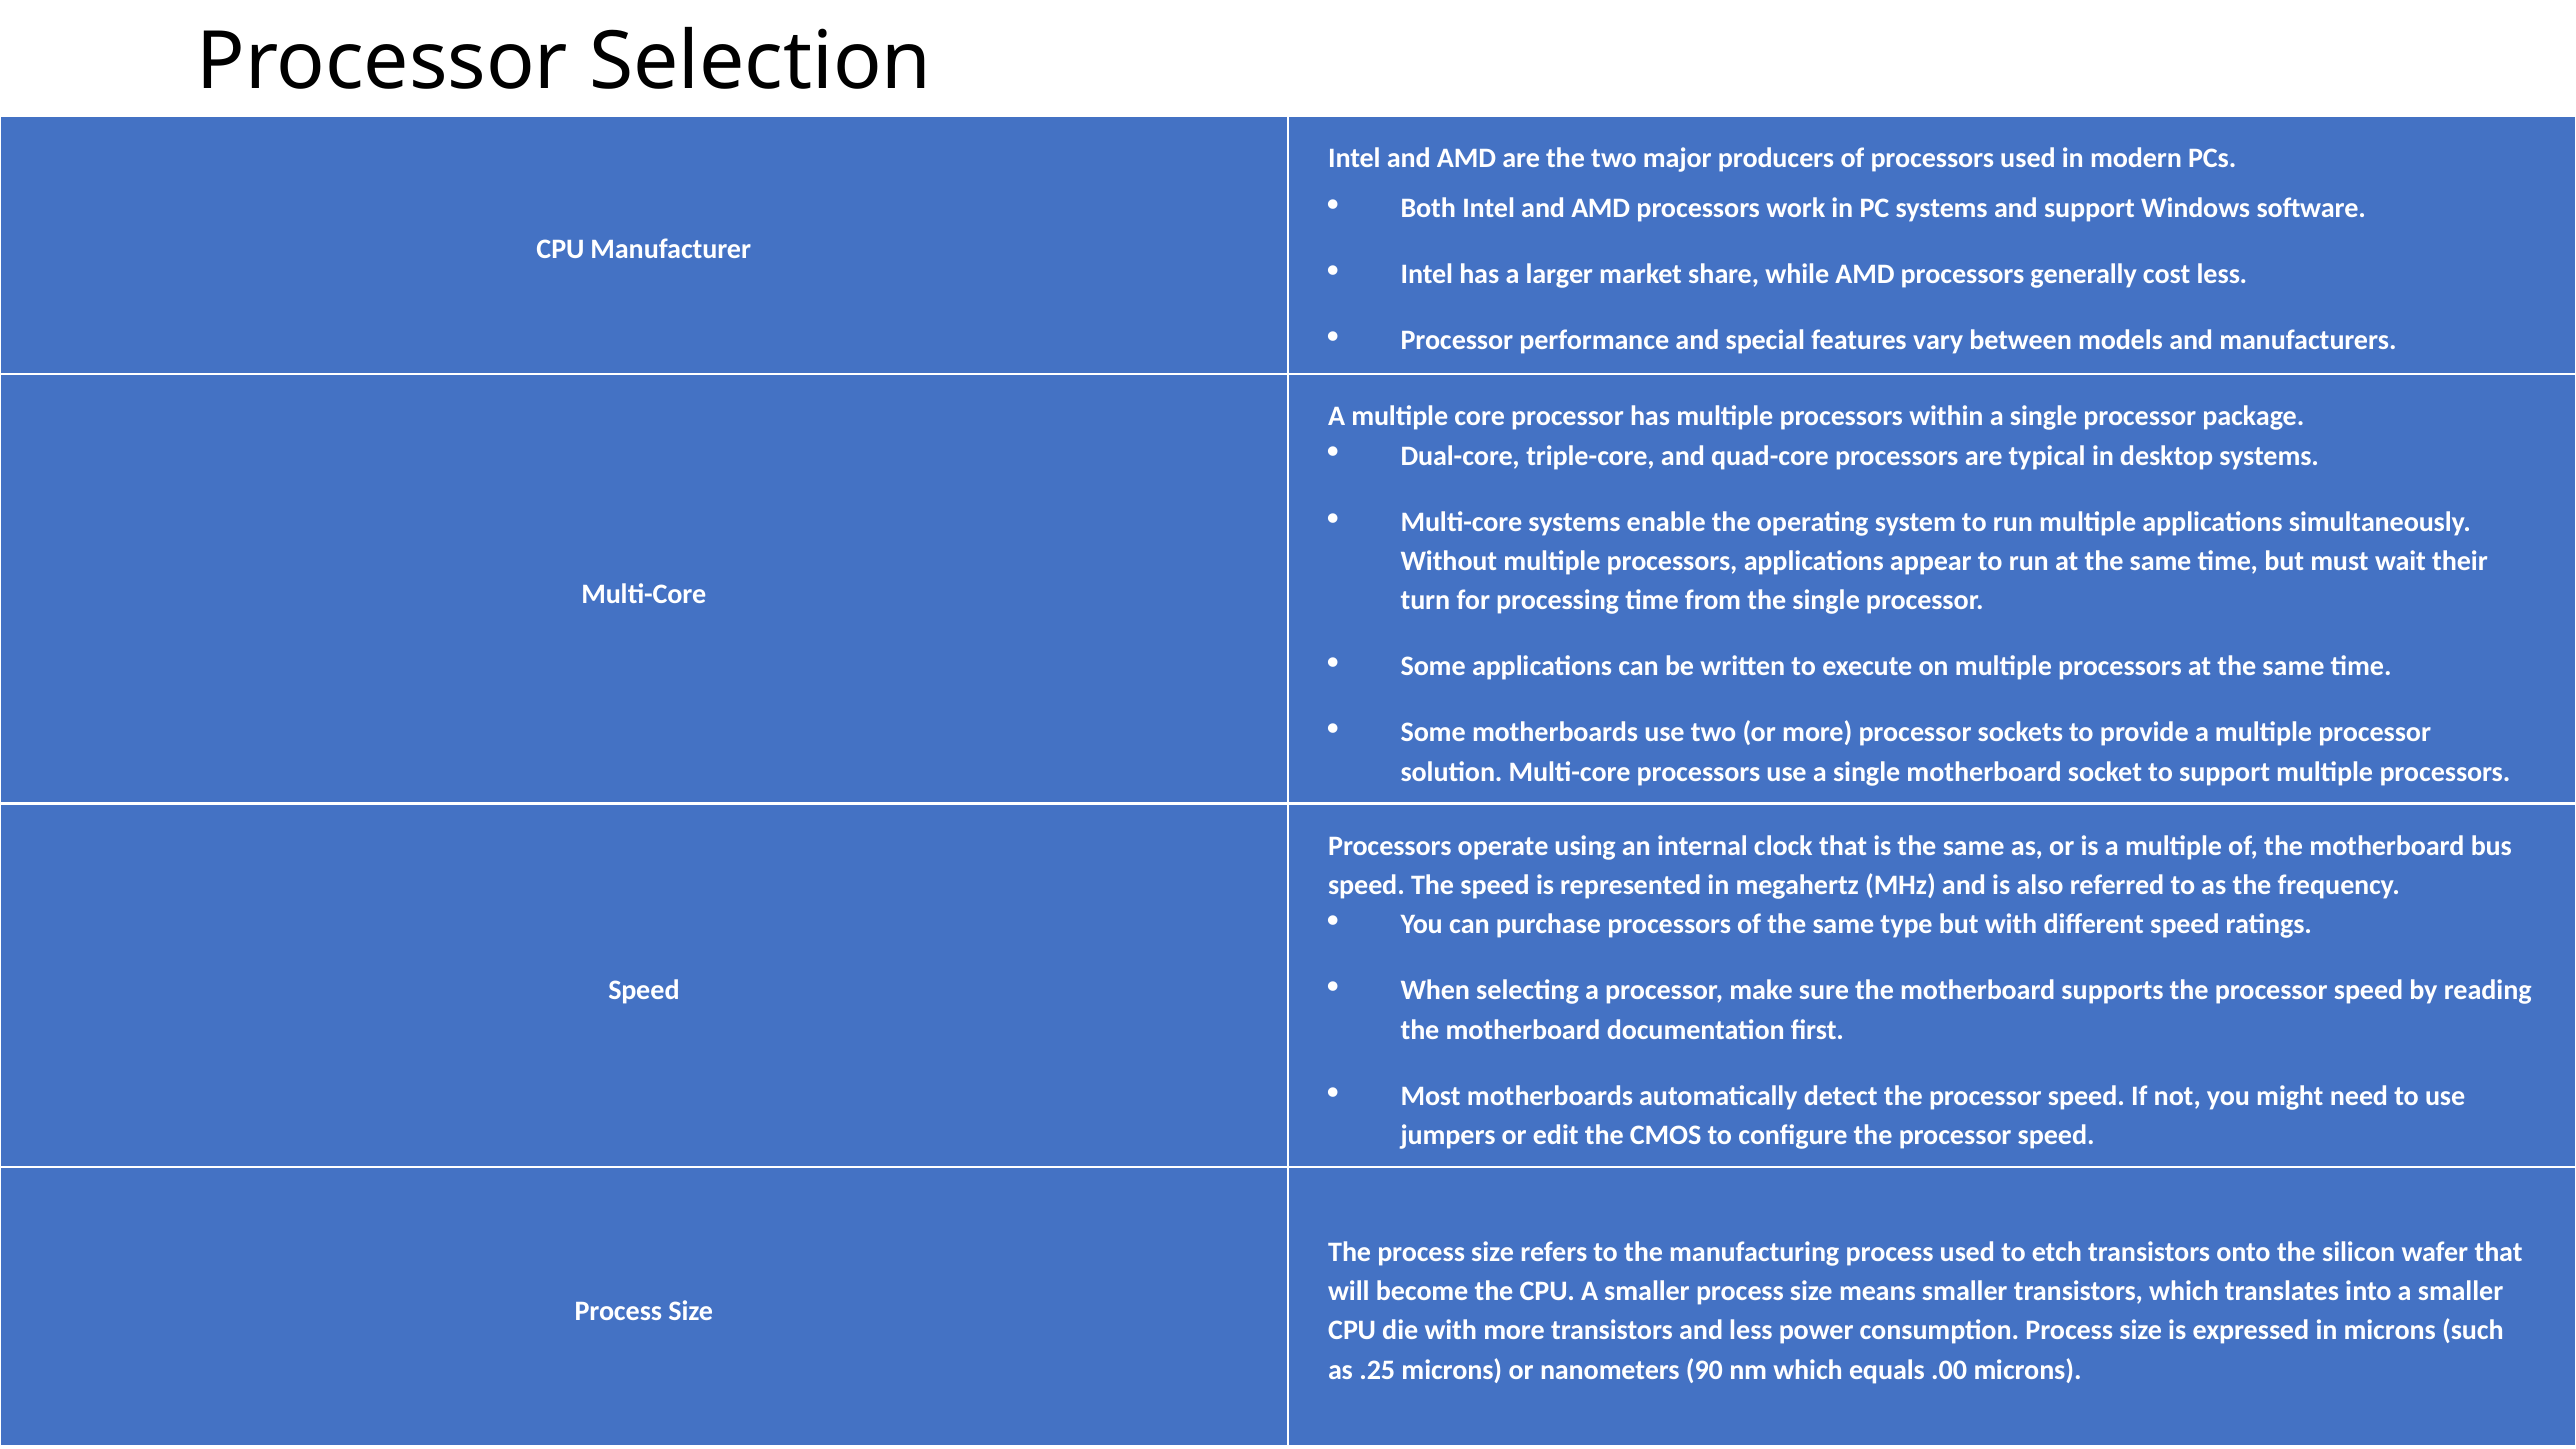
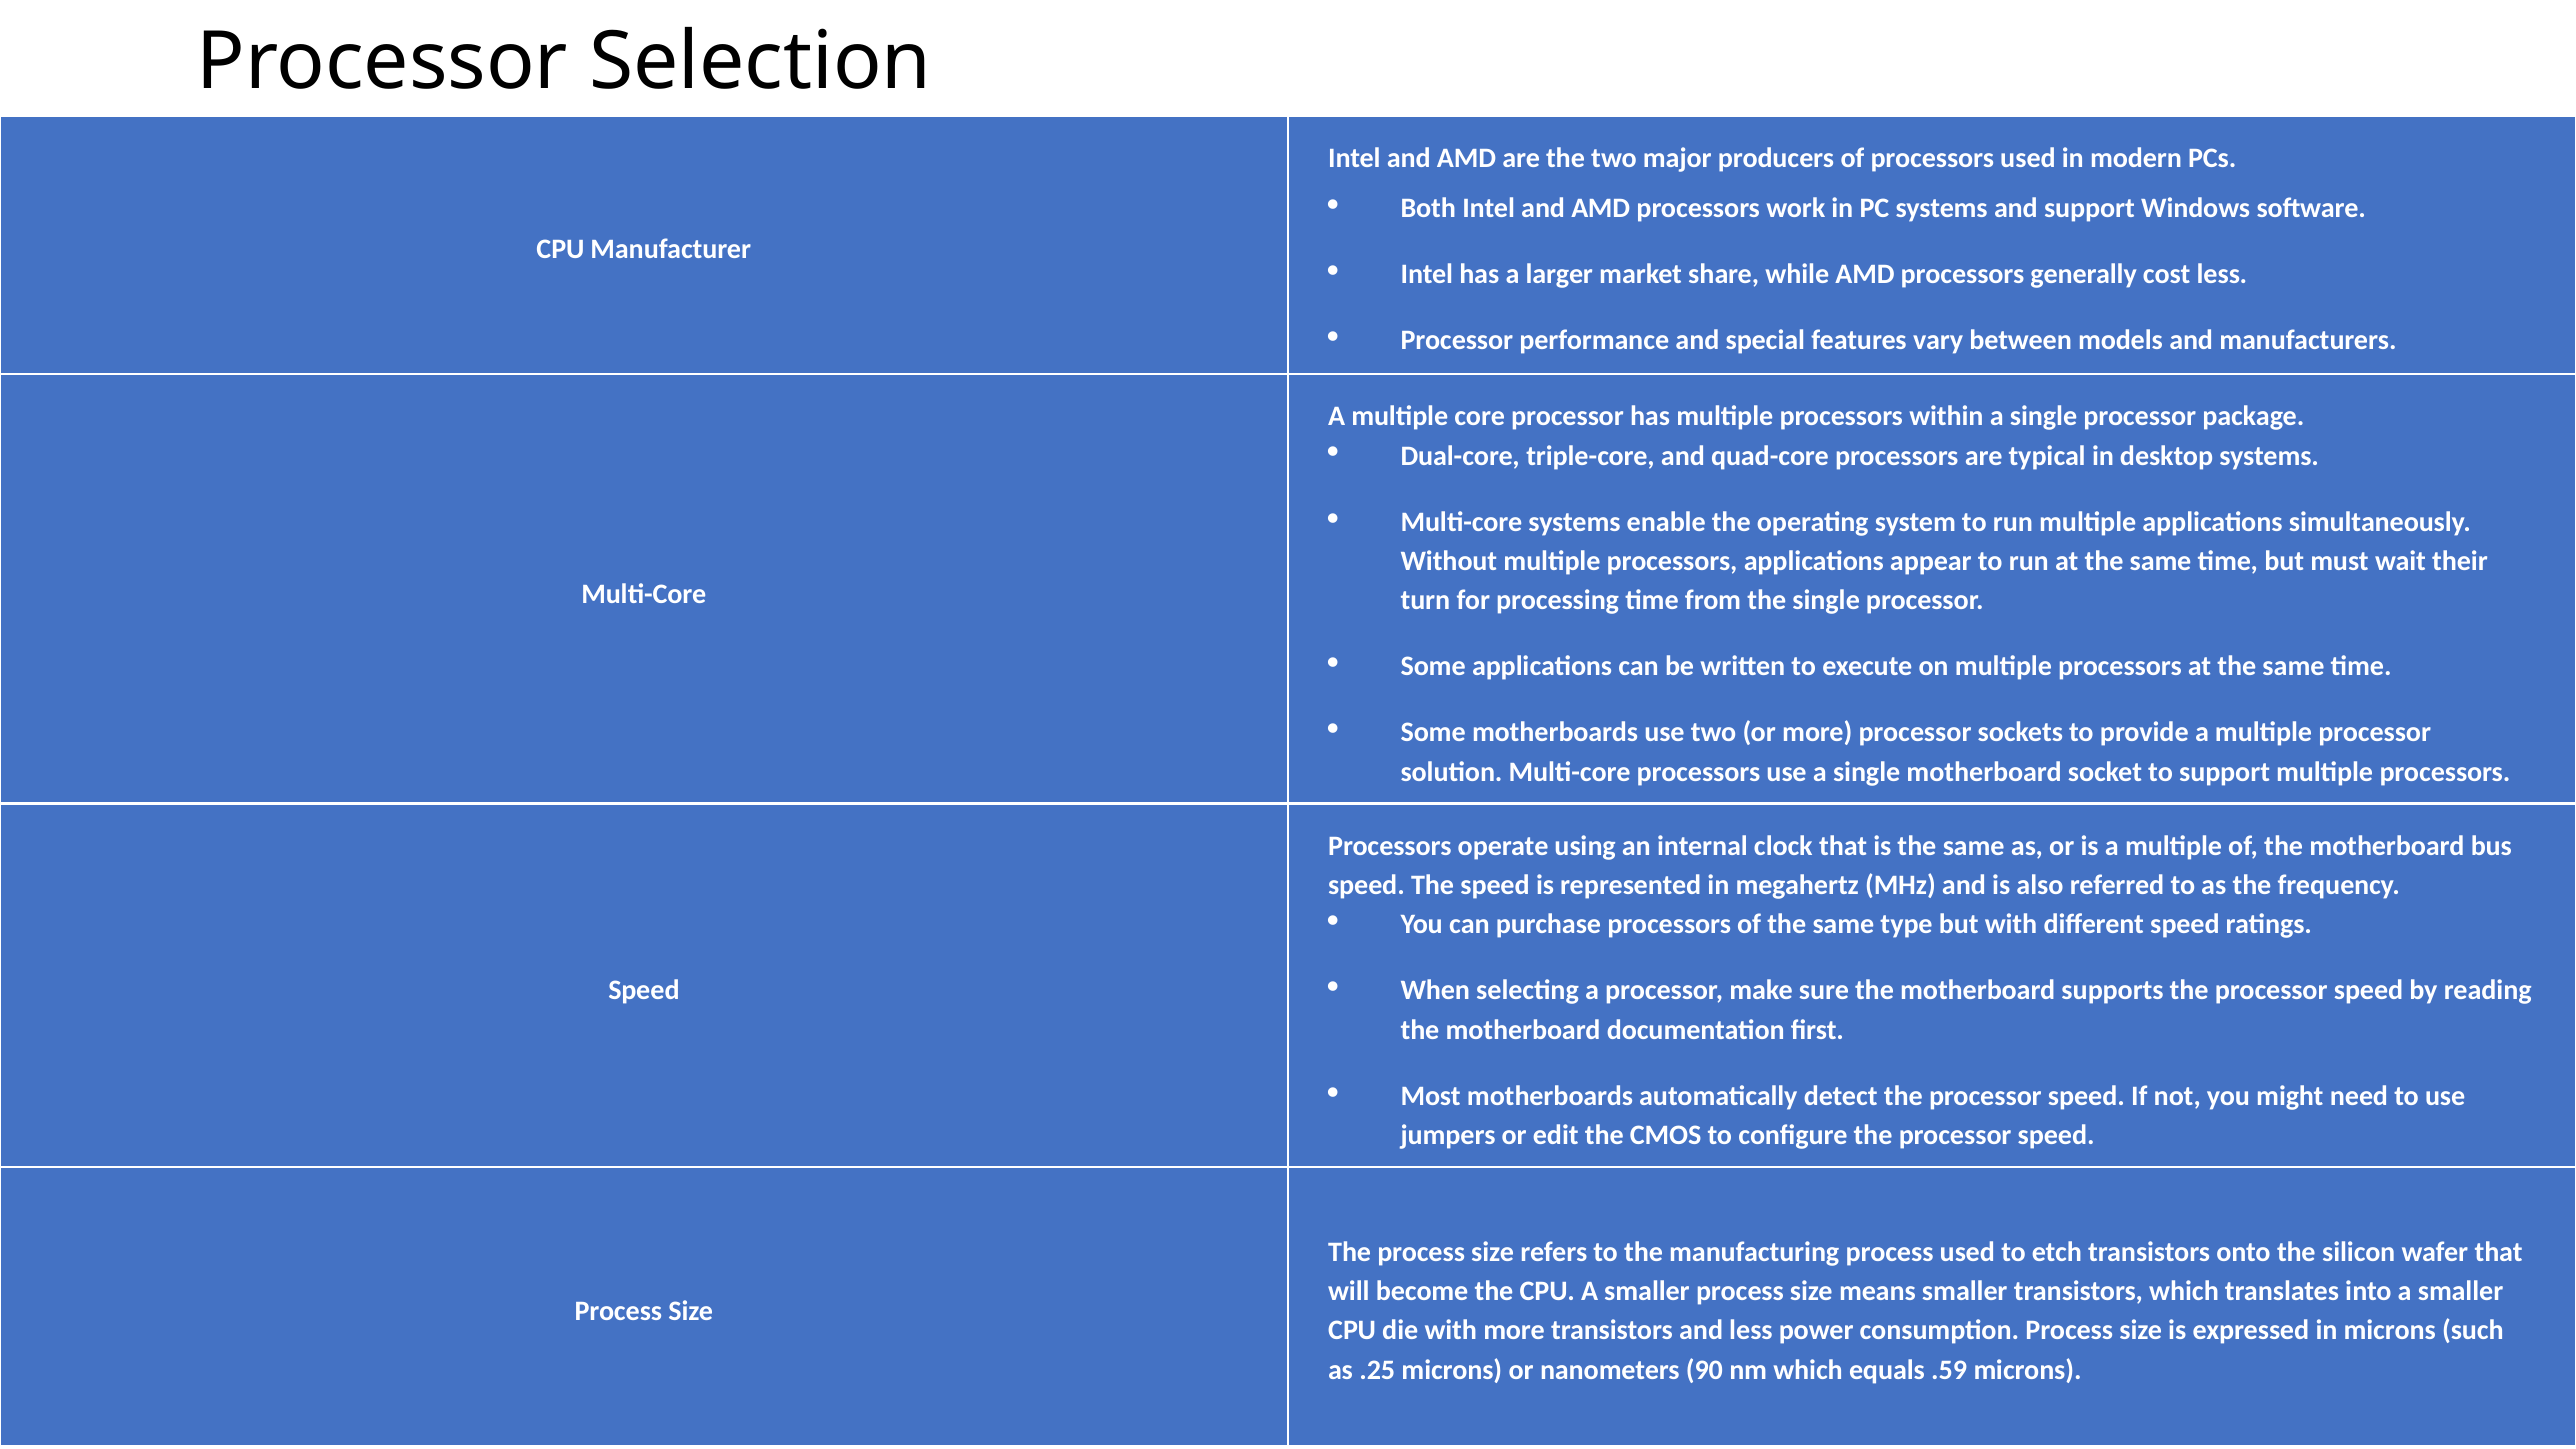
.00: .00 -> .59 (1949, 1370)
